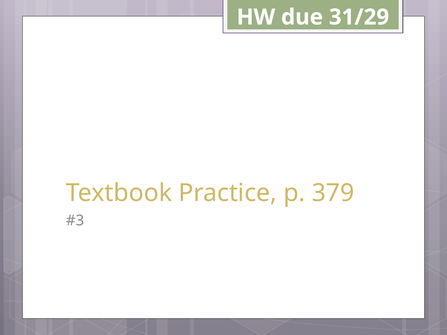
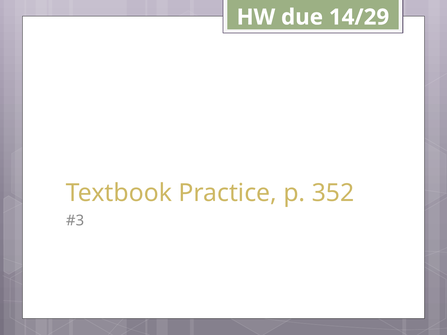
31/29: 31/29 -> 14/29 (359, 17)
379: 379 -> 352 (333, 193)
